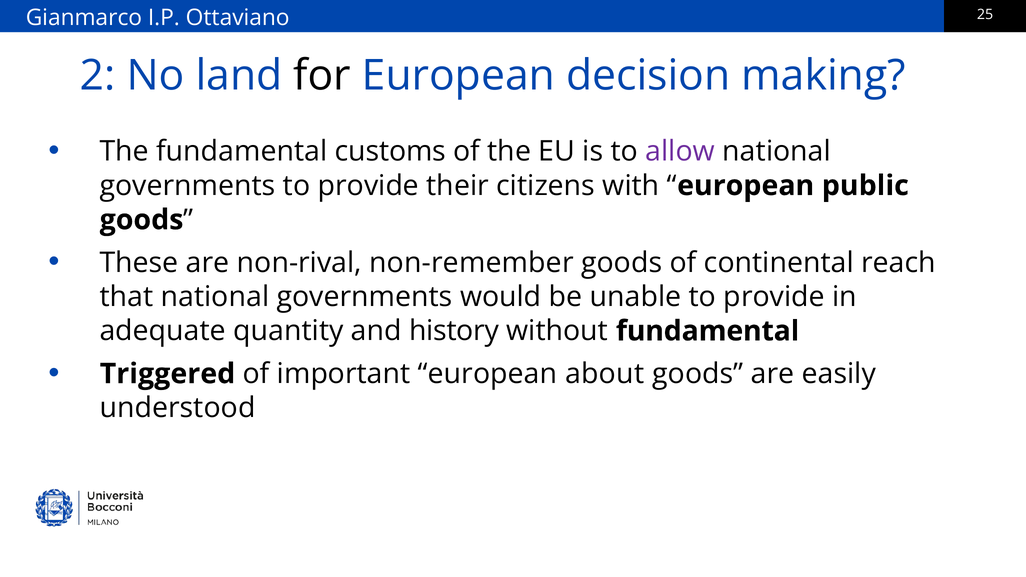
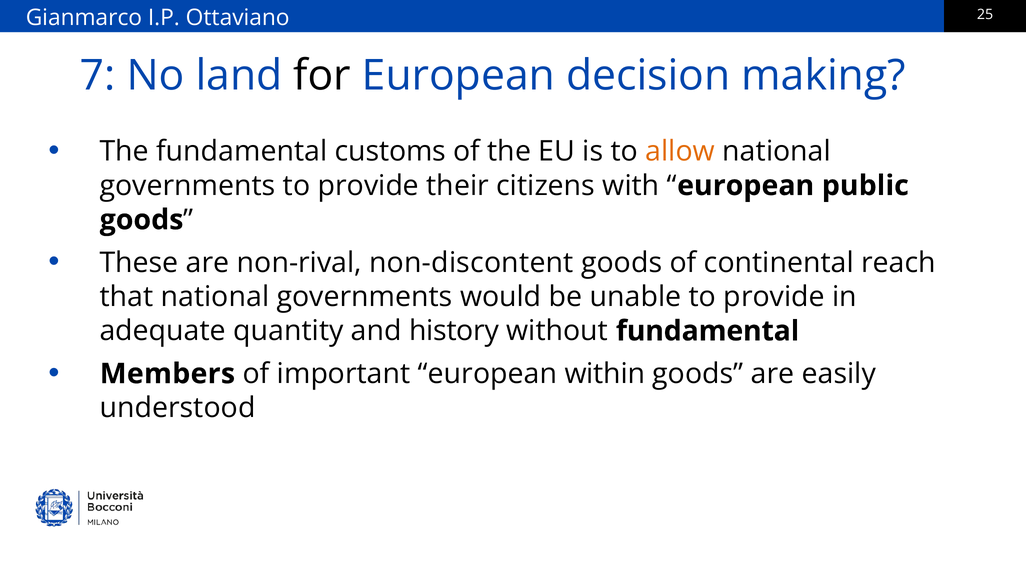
2: 2 -> 7 (98, 76)
allow colour: purple -> orange (680, 151)
non-remember: non-remember -> non-discontent (471, 263)
Triggered: Triggered -> Members (167, 374)
about: about -> within (605, 374)
